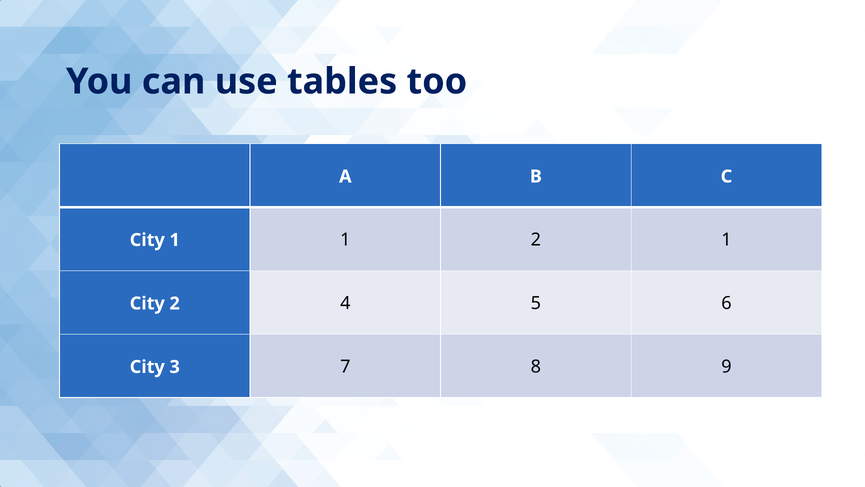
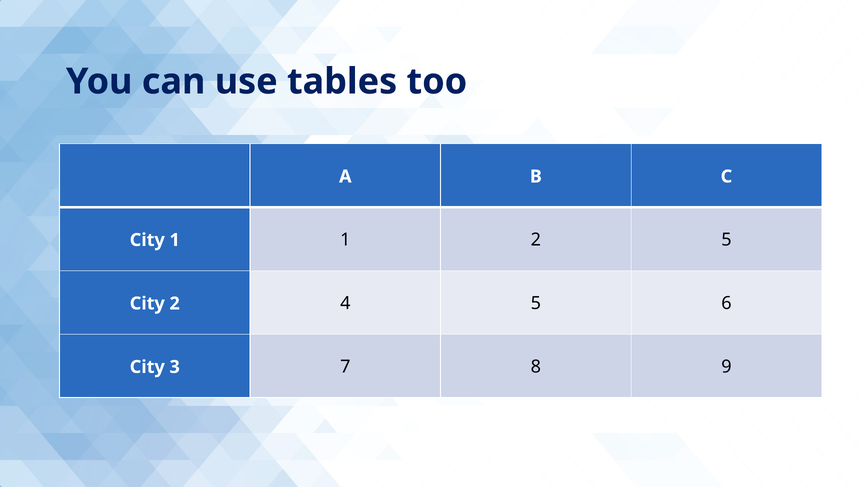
2 1: 1 -> 5 (726, 240)
